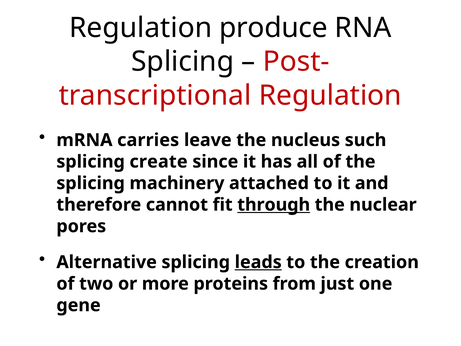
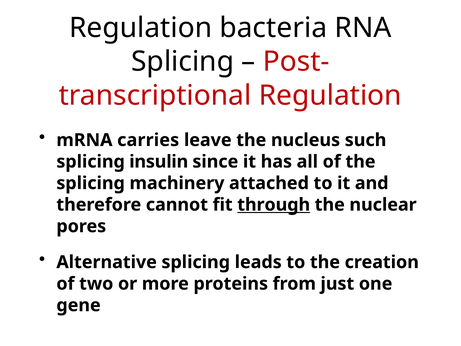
produce: produce -> bacteria (273, 28)
create: create -> insulin (159, 162)
leads underline: present -> none (258, 262)
